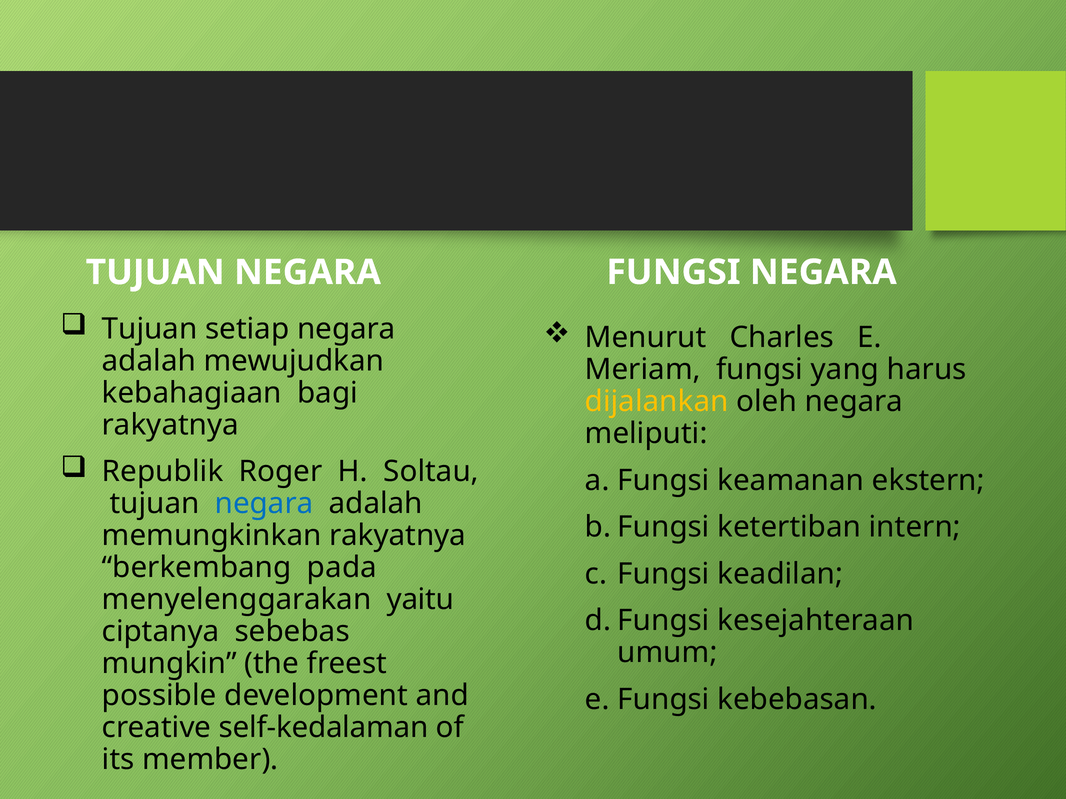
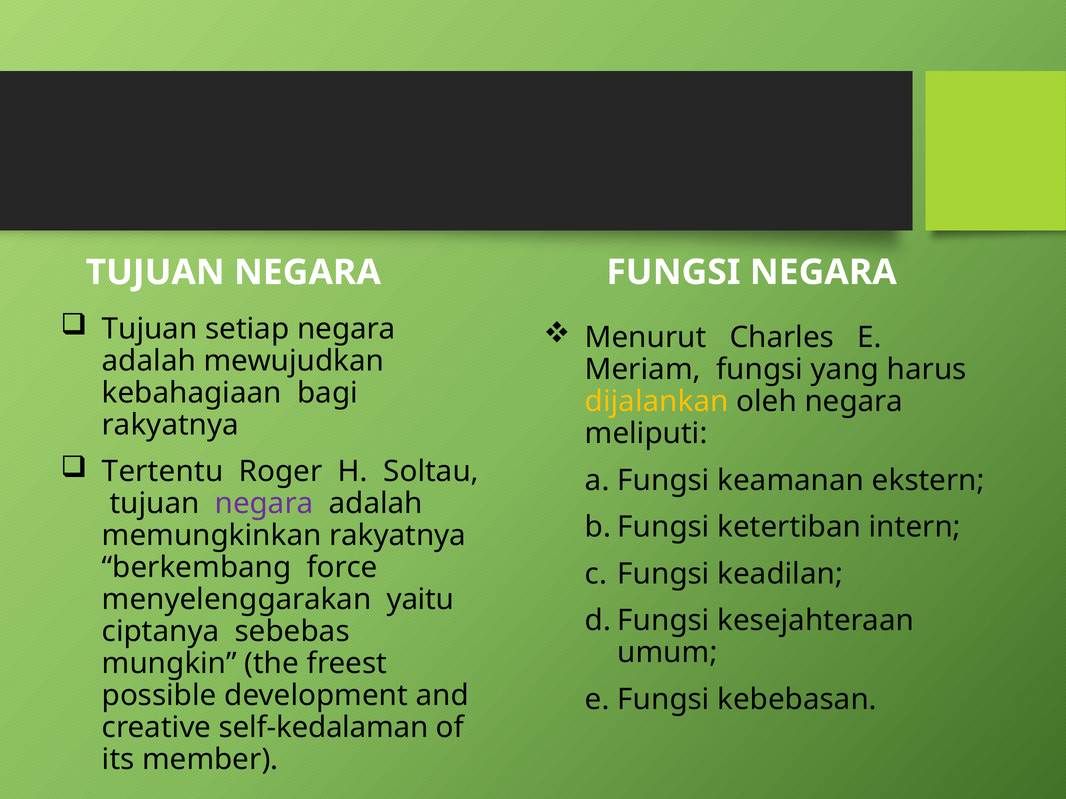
Republik: Republik -> Tertentu (163, 472)
negara colour: blue -> purple (264, 504)
pada: pada -> force (342, 568)
